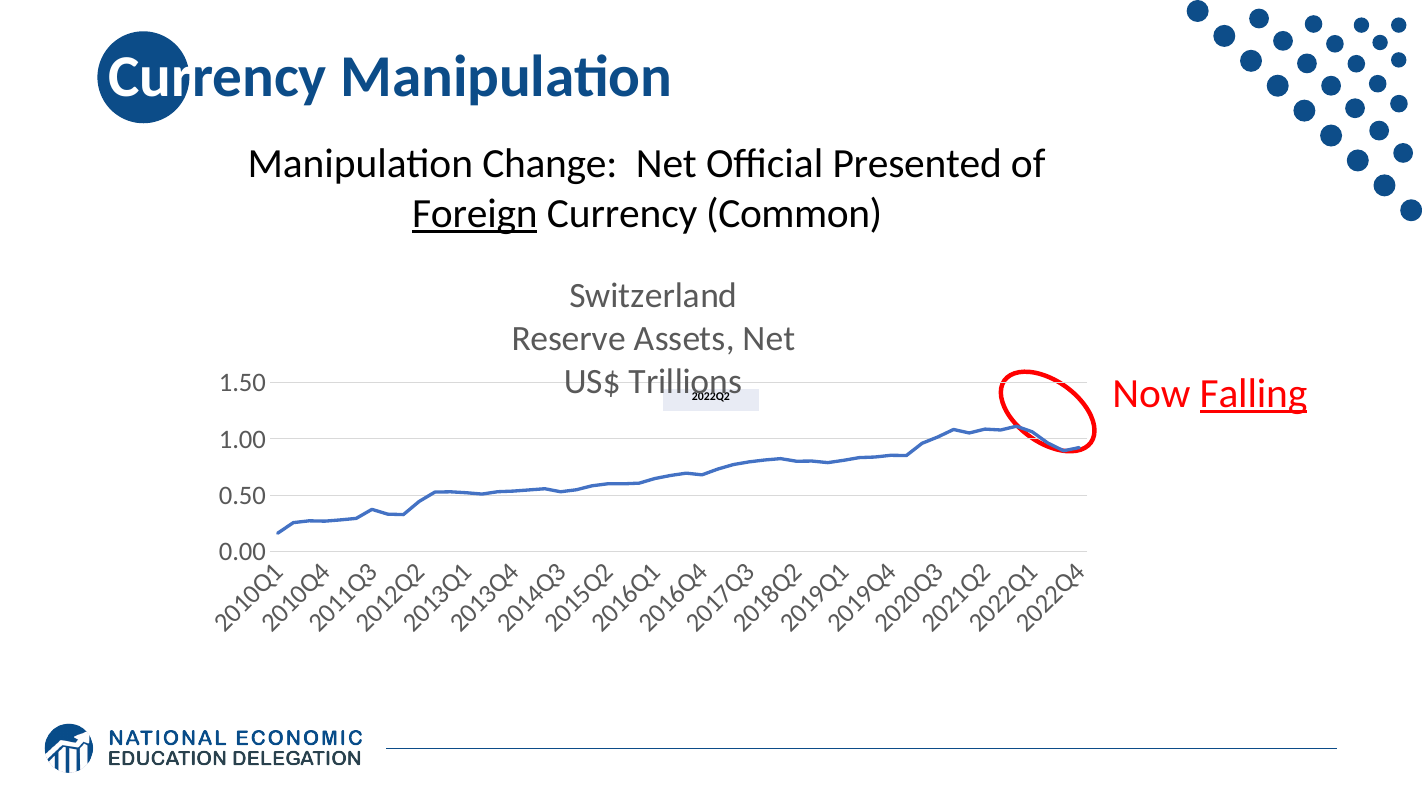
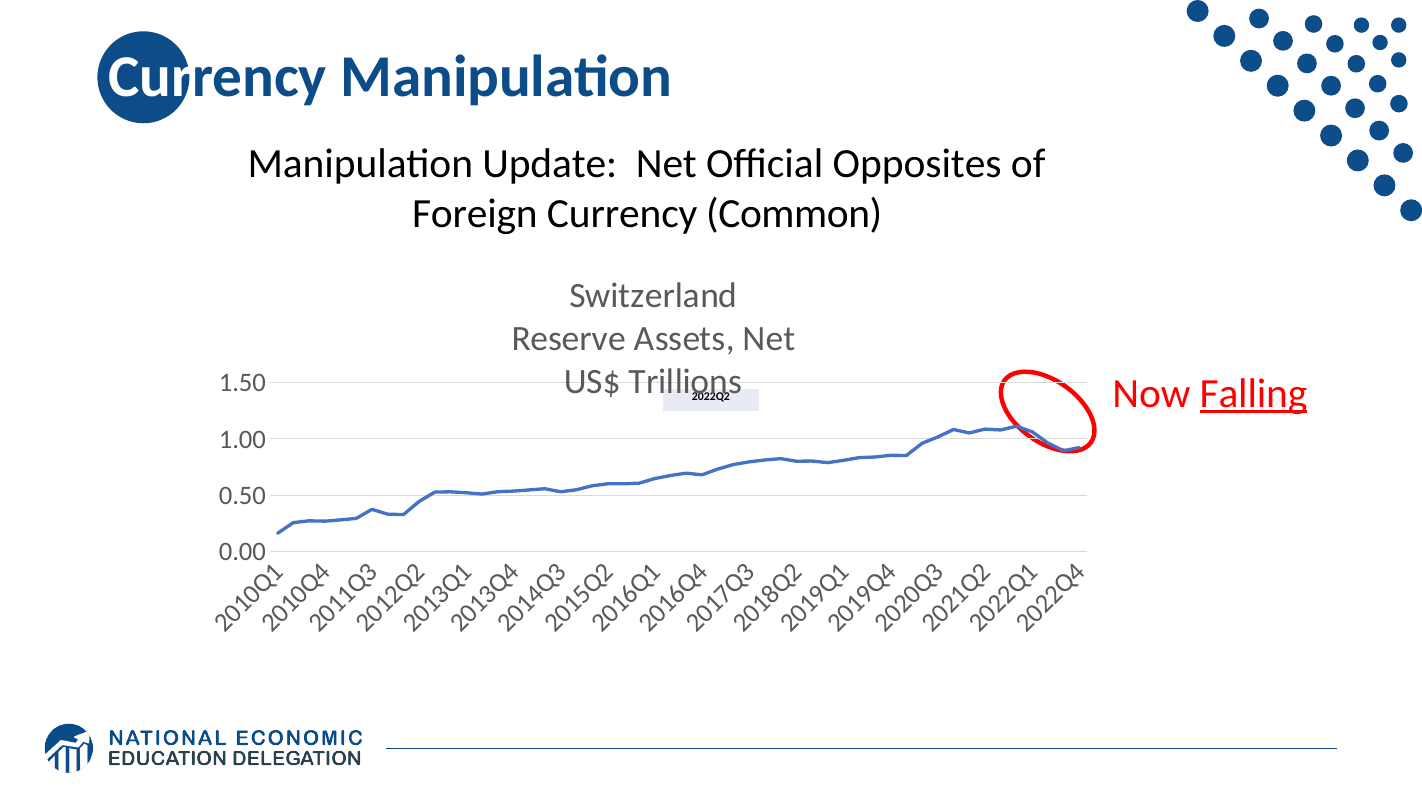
Change: Change -> Update (550, 164)
Presented: Presented -> Opposites (917, 164)
Foreign underline: present -> none (475, 214)
